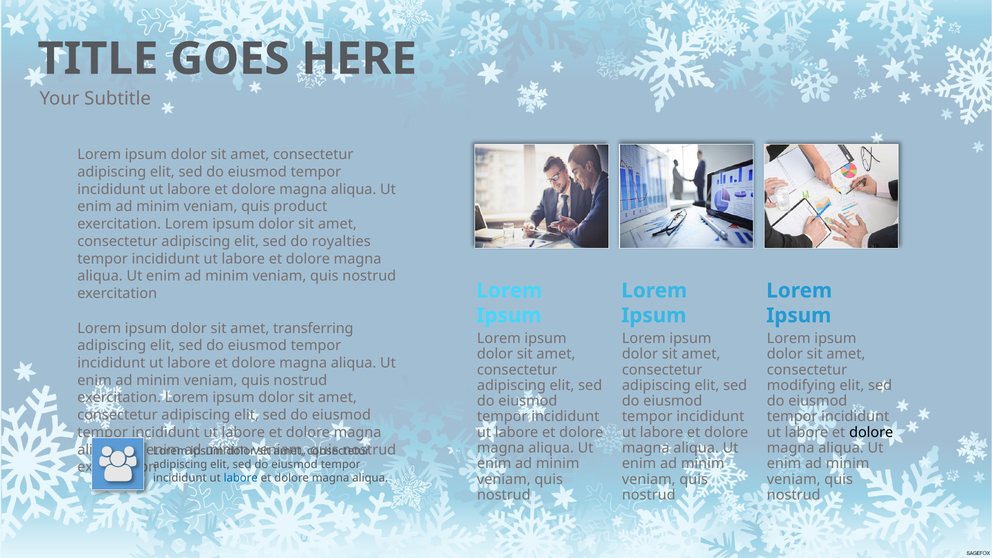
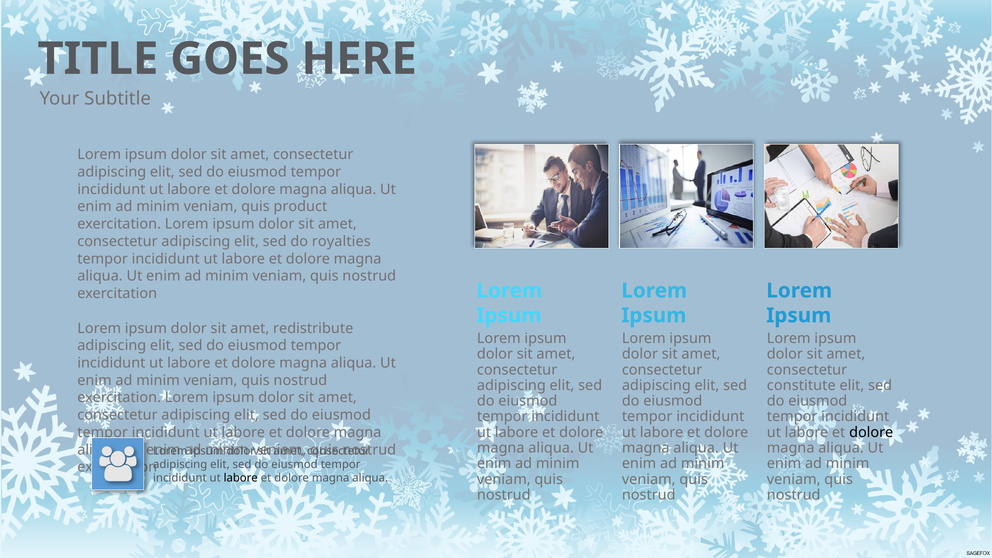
transferring: transferring -> redistribute (313, 328)
modifying: modifying -> constitute (801, 385)
labore colour: blue -> black (241, 478)
